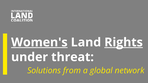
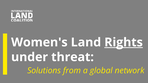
Women's underline: present -> none (39, 42)
